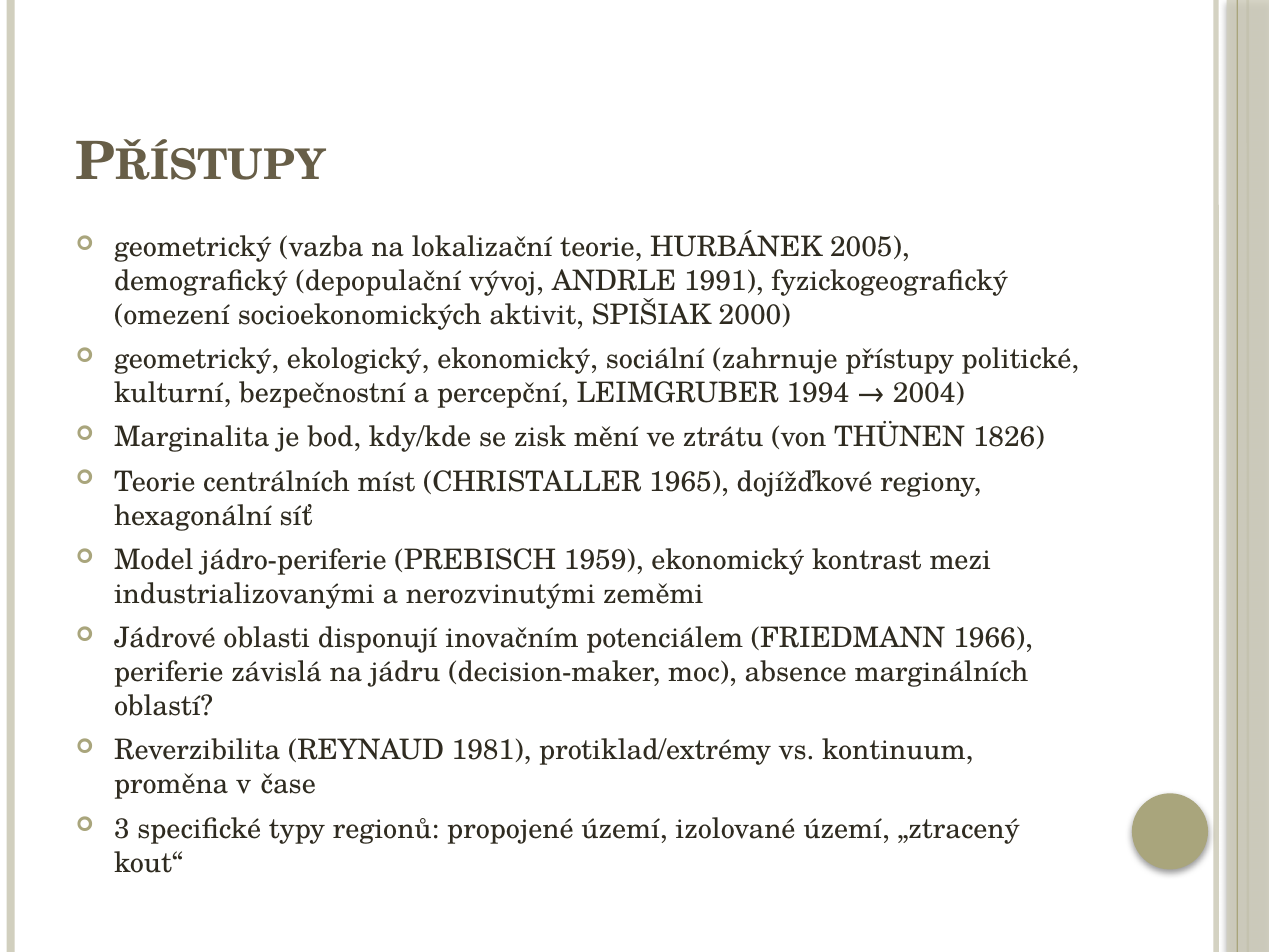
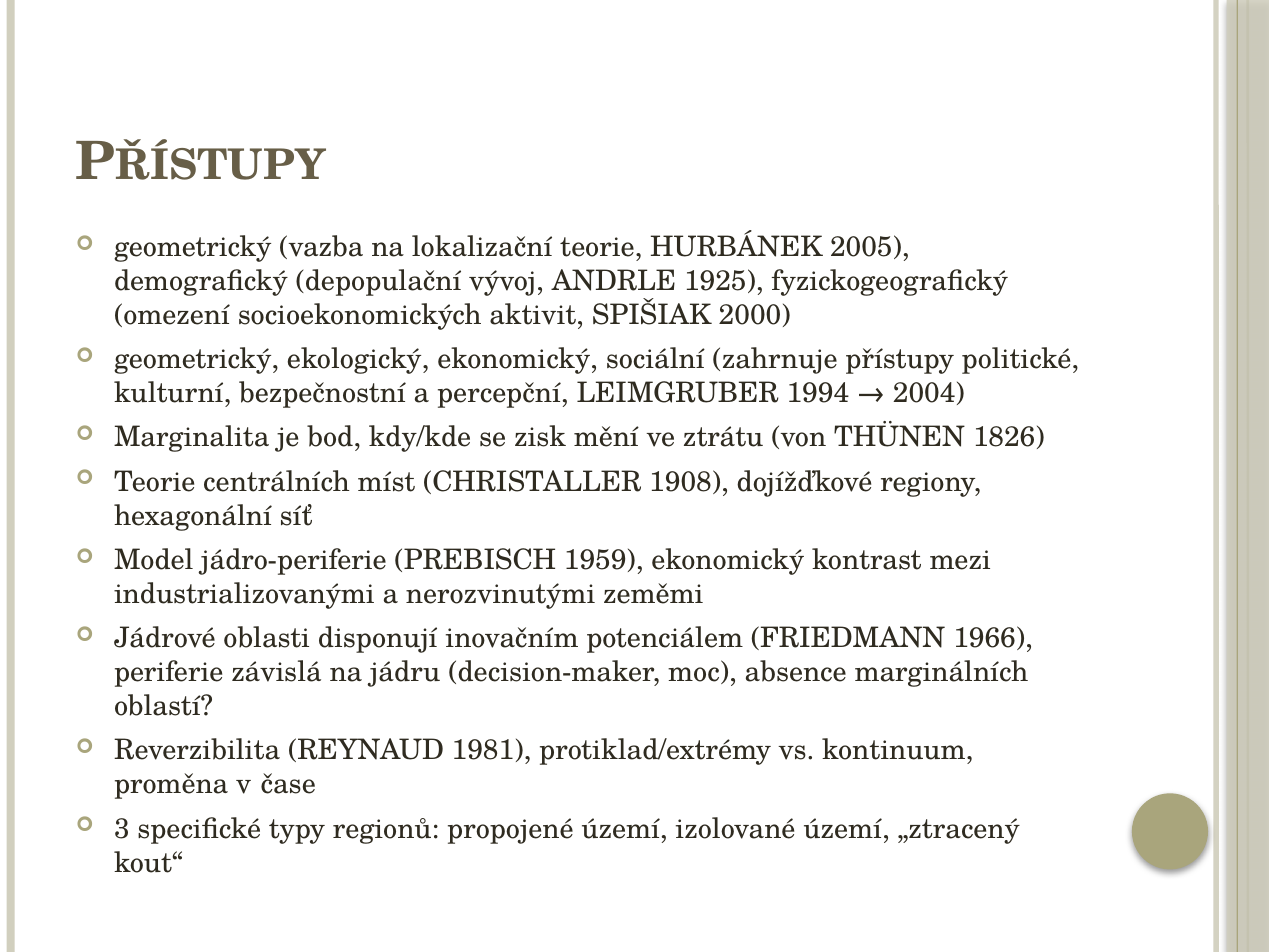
1991: 1991 -> 1925 (724, 281)
1965: 1965 -> 1908 (689, 482)
